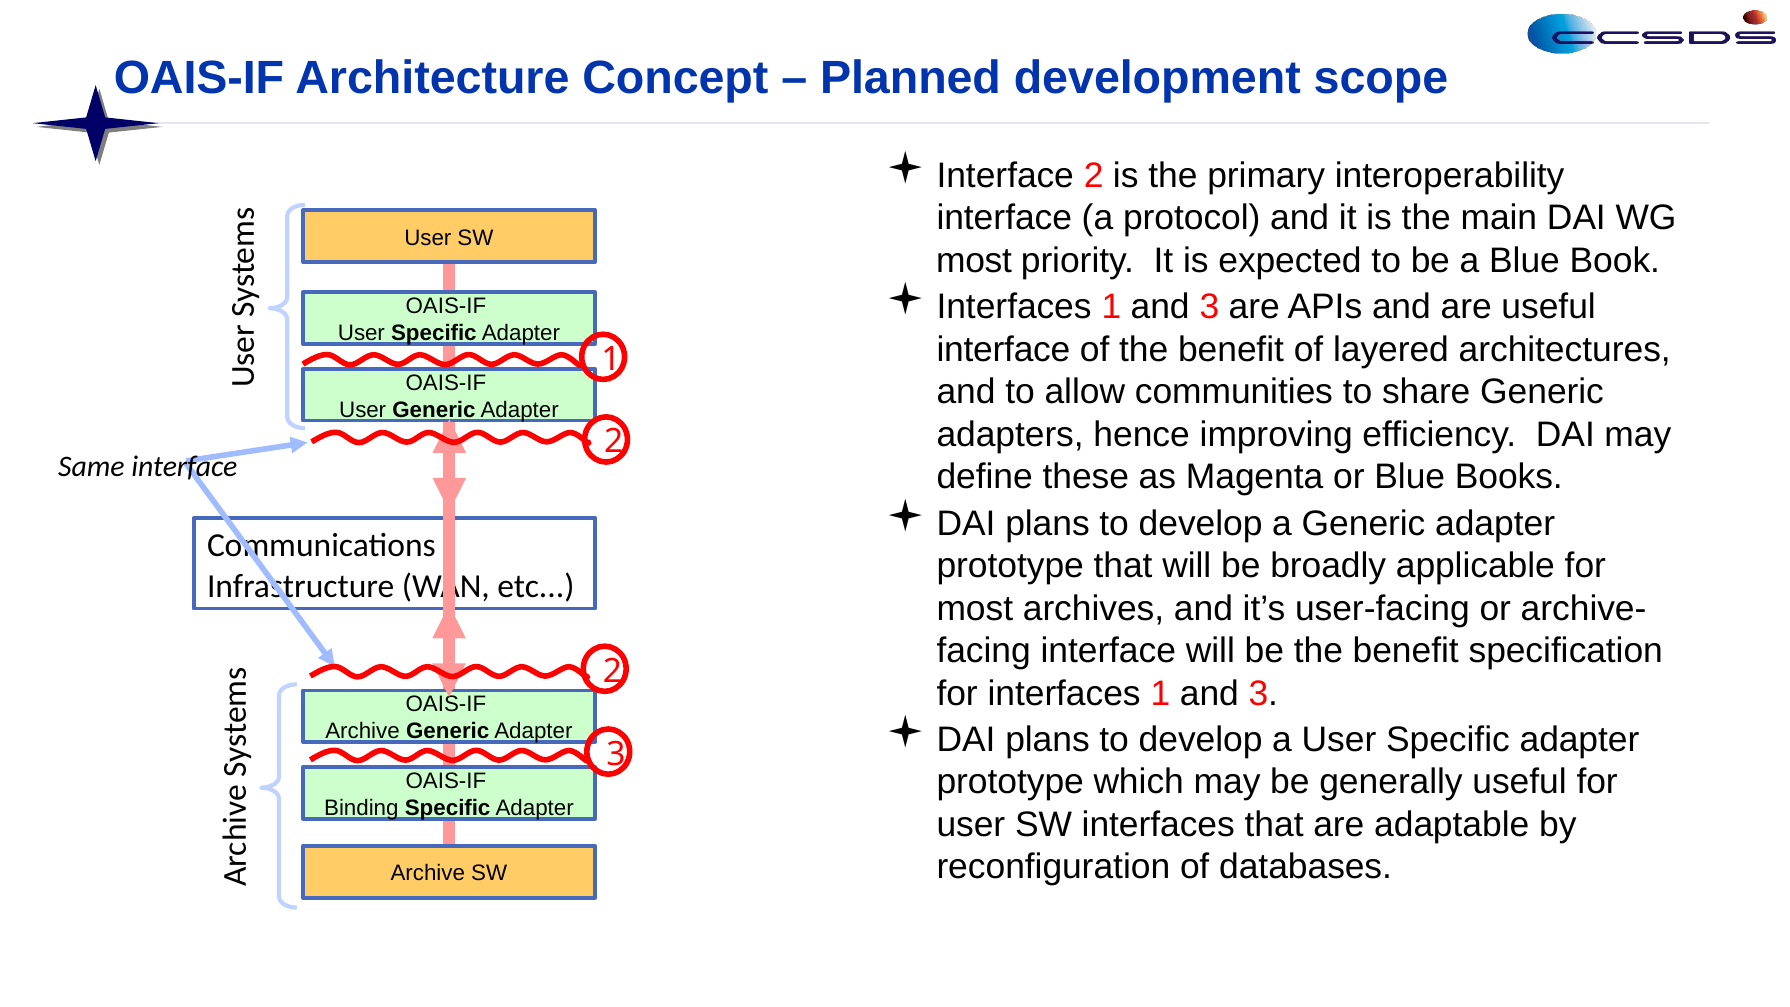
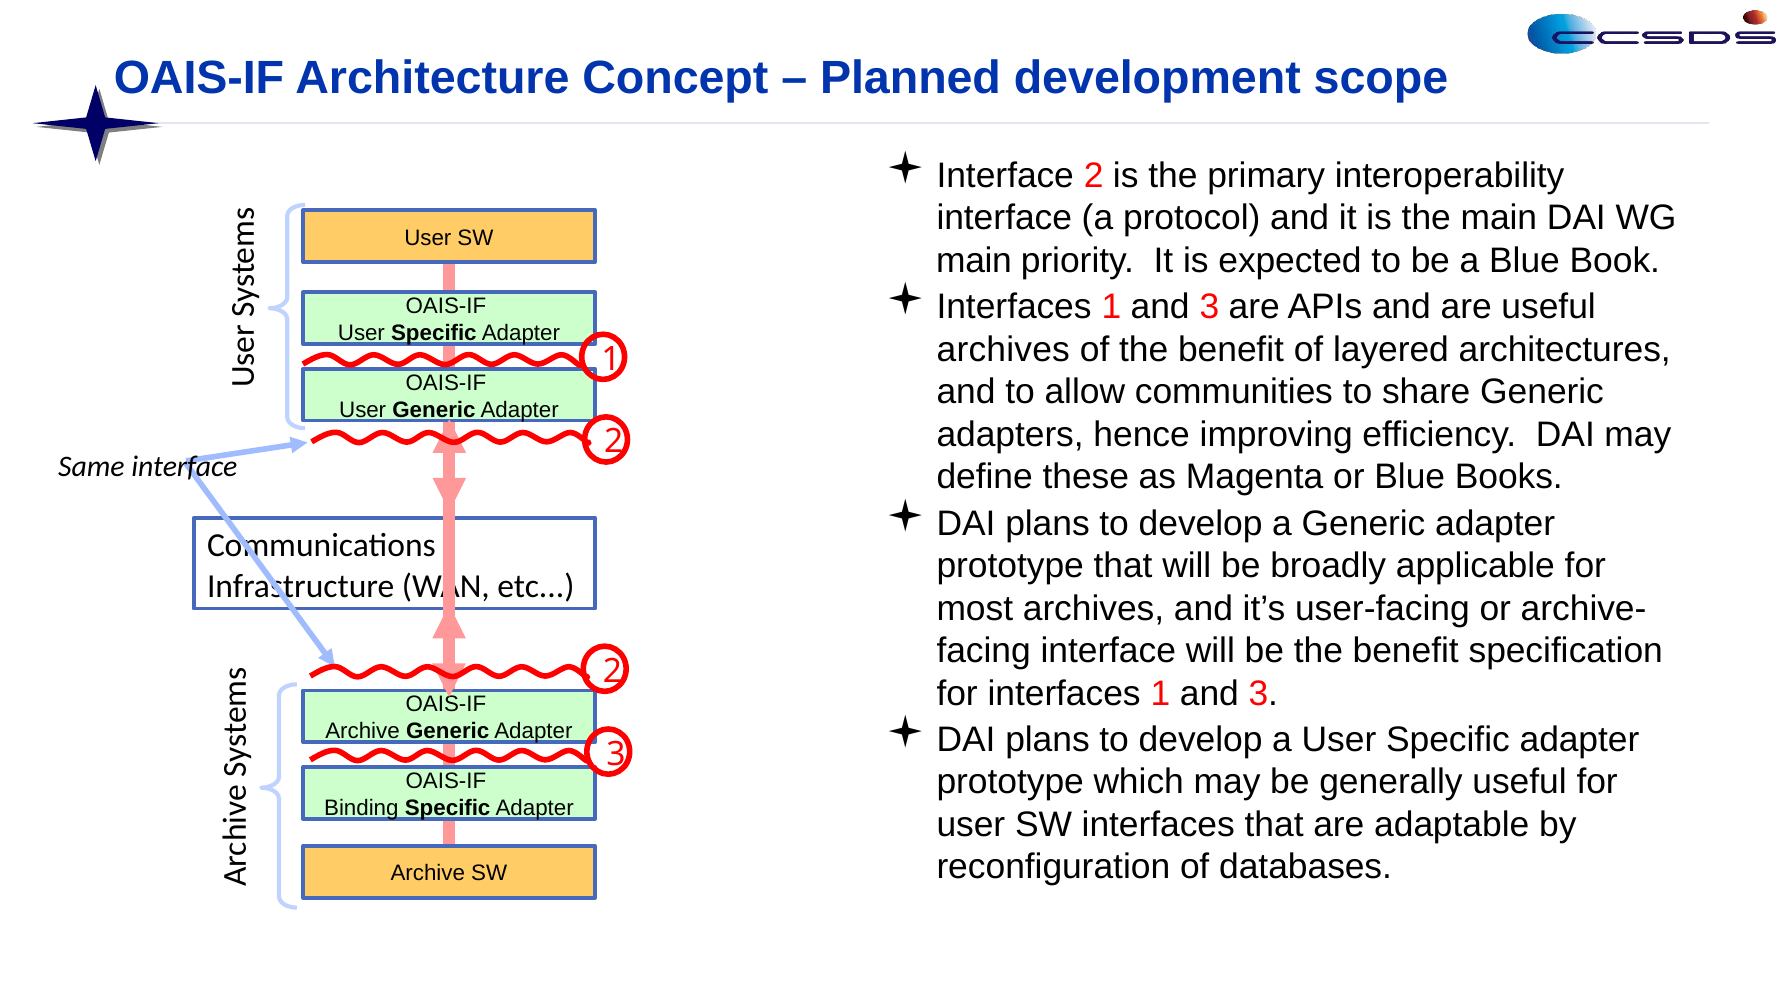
most: most -> main (974, 261)
interface: interface -> archives (1003, 350)
